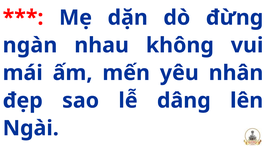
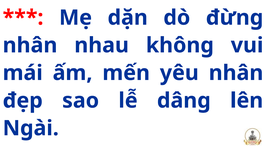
ngàn: ngàn -> nhân (30, 46)
